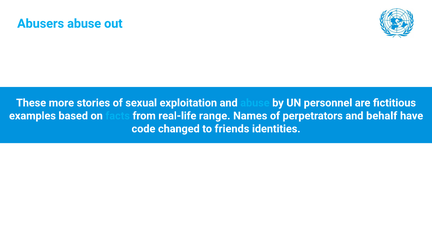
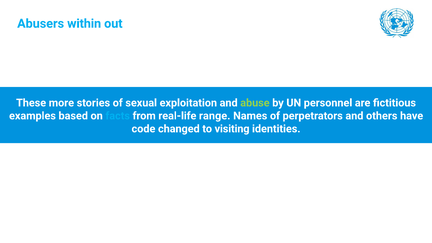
Abusers abuse: abuse -> within (84, 24)
abuse colour: light blue -> light green (255, 103)
behalf: behalf -> others (382, 116)
friends: friends -> visiting (232, 129)
